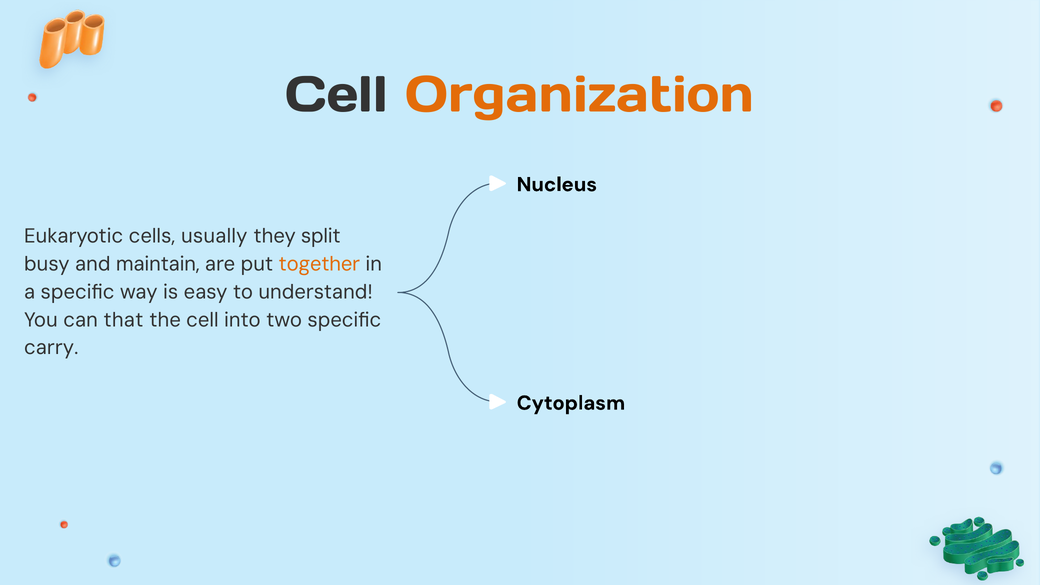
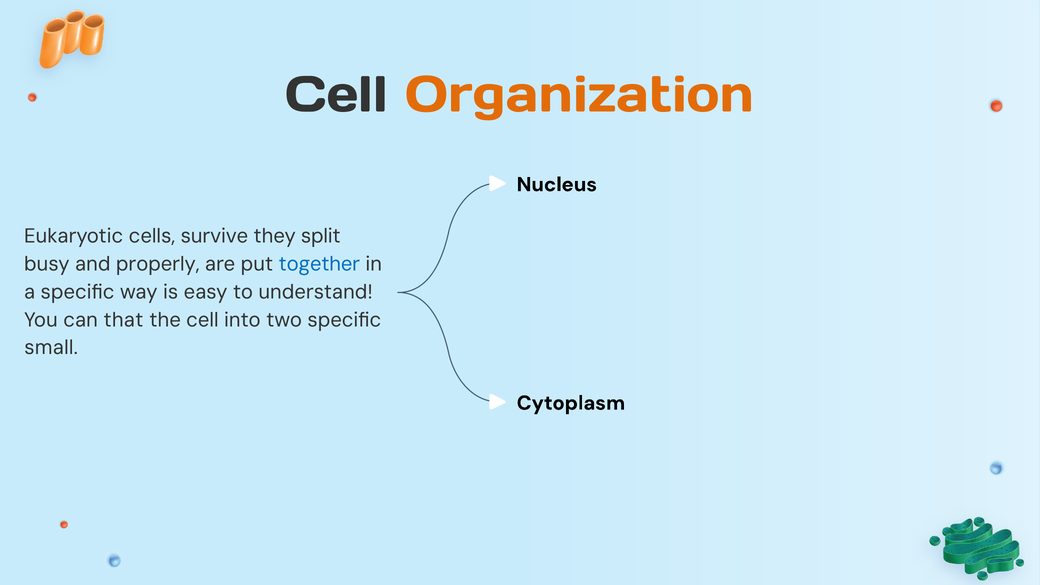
usually: usually -> survive (214, 236)
maintain: maintain -> properly (158, 264)
together colour: orange -> blue (319, 264)
carry: carry -> small (51, 348)
